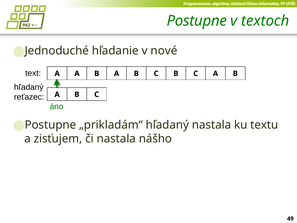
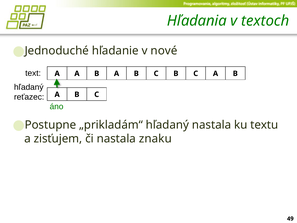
Postupne: Postupne -> Hľadania (197, 21)
nášho: nášho -> znaku (155, 139)
